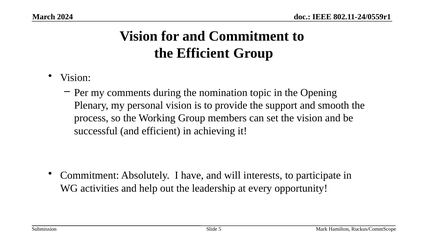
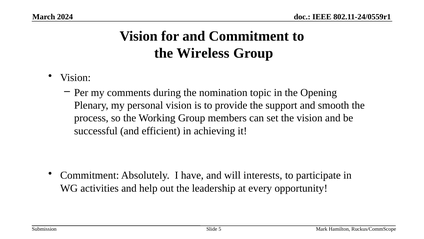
the Efficient: Efficient -> Wireless (203, 53)
